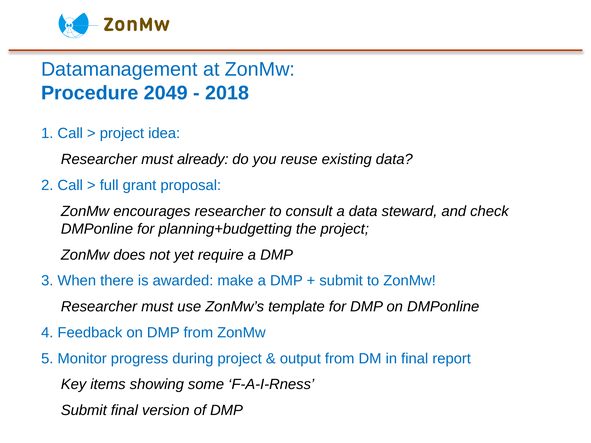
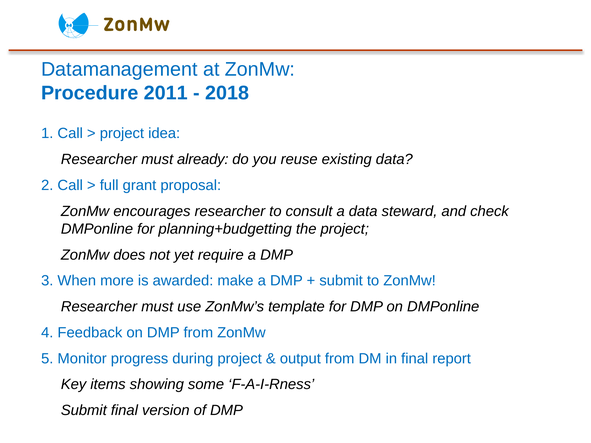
2049: 2049 -> 2011 (166, 93)
there: there -> more (117, 281)
